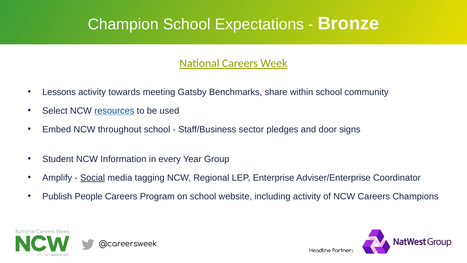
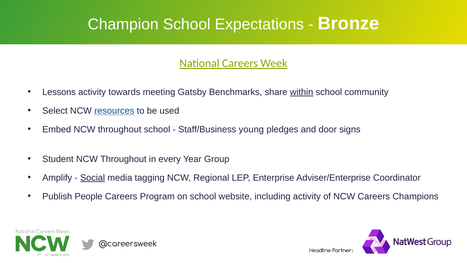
within underline: none -> present (302, 92)
sector: sector -> young (251, 129)
Student NCW Information: Information -> Throughout (123, 159)
